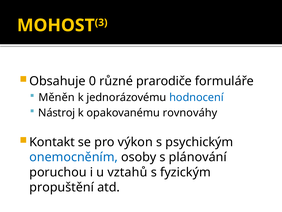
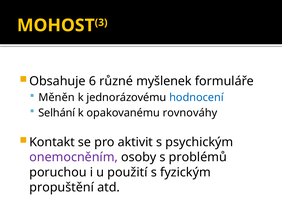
0: 0 -> 6 (92, 81)
prarodiče: prarodiče -> myšlenek (164, 81)
Nástroj: Nástroj -> Selhání (57, 113)
výkon: výkon -> aktivit (135, 142)
onemocněním colour: blue -> purple (74, 157)
plánování: plánování -> problémů (198, 157)
vztahů: vztahů -> použití (127, 172)
